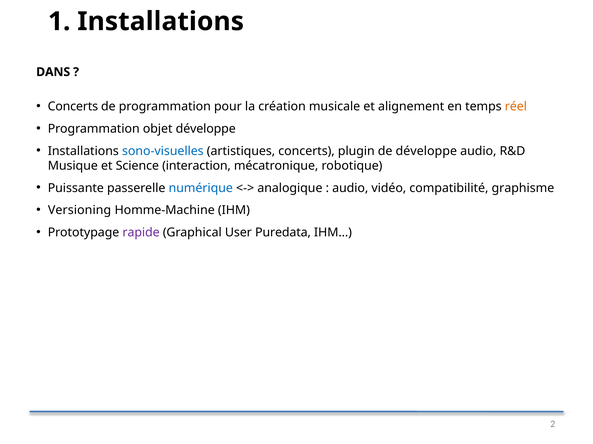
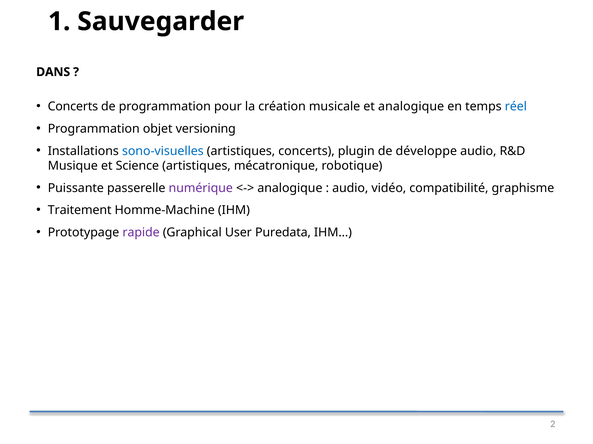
1 Installations: Installations -> Sauvegarder (161, 22)
et alignement: alignement -> analogique (411, 107)
réel colour: orange -> blue (516, 107)
objet développe: développe -> versioning (206, 129)
Science interaction: interaction -> artistiques (196, 166)
numérique colour: blue -> purple (201, 188)
Versioning: Versioning -> Traitement (80, 211)
